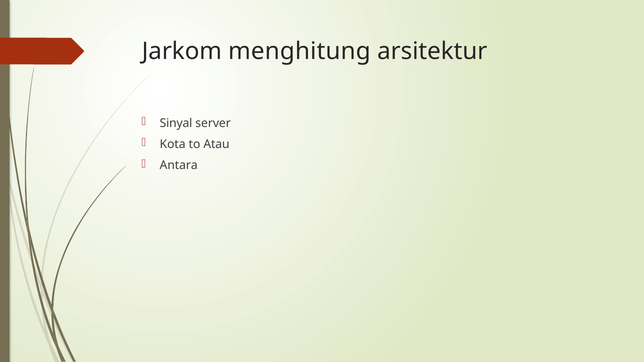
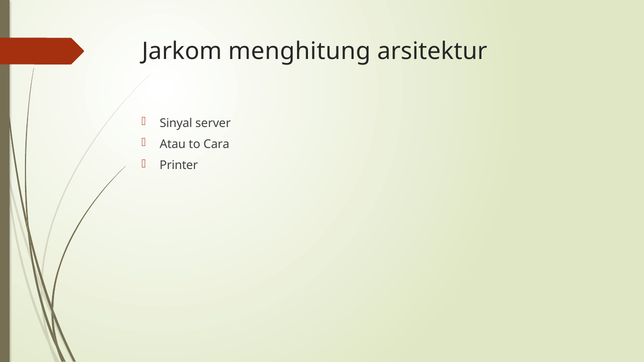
Kota: Kota -> Atau (173, 144)
Atau: Atau -> Cara (216, 144)
Antara: Antara -> Printer (179, 166)
